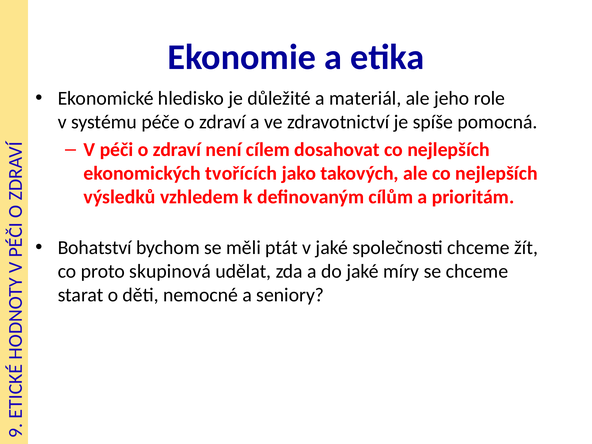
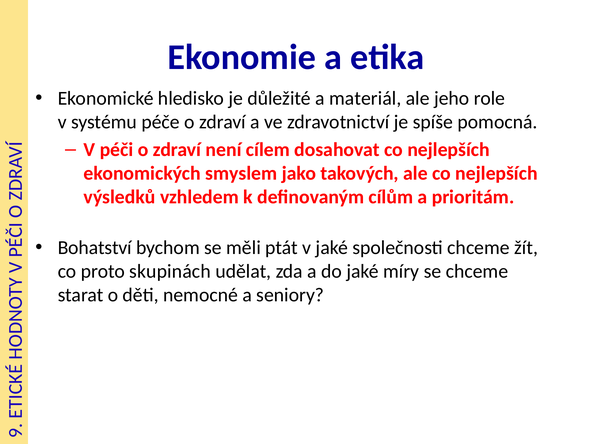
tvořících: tvořících -> smyslem (241, 173)
skupinová: skupinová -> skupinách (170, 271)
